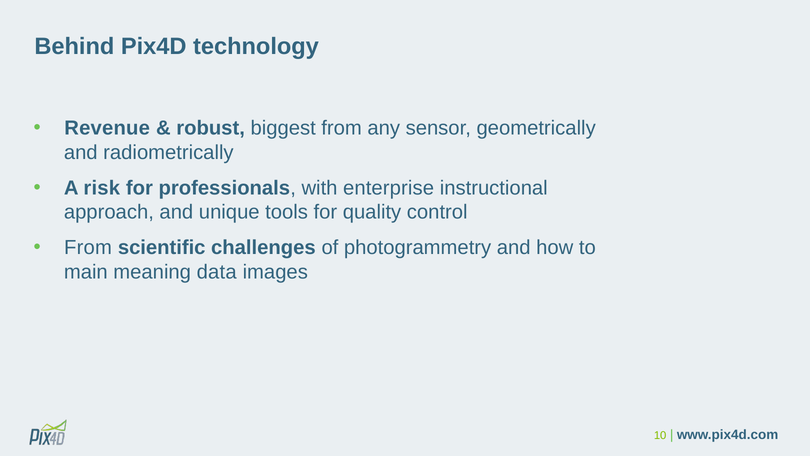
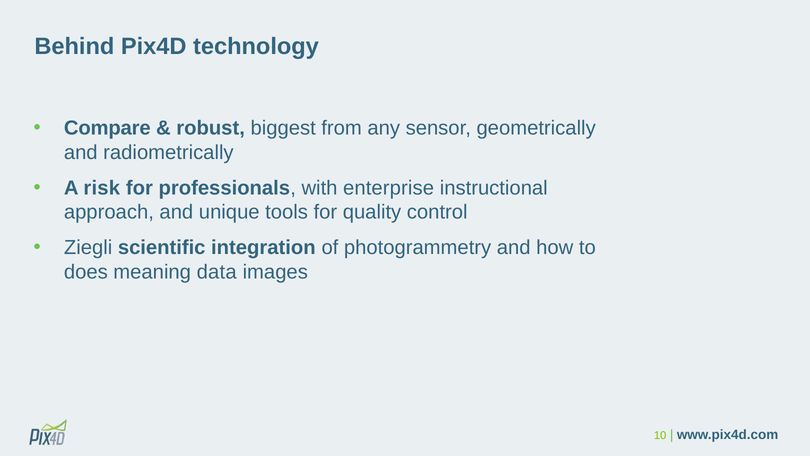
Revenue: Revenue -> Compare (107, 128)
From: From -> Ziegli (88, 248)
challenges: challenges -> integration (263, 248)
main: main -> does (86, 272)
